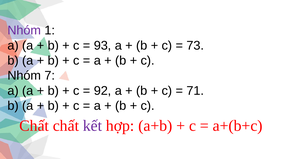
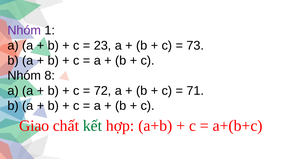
93: 93 -> 23 (103, 46)
7: 7 -> 8 (50, 76)
92: 92 -> 72 (103, 91)
Chất: Chất -> Giao (34, 126)
kết colour: purple -> green (92, 126)
